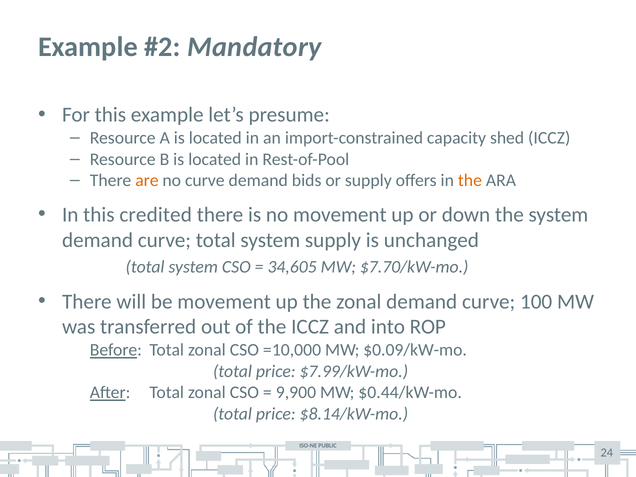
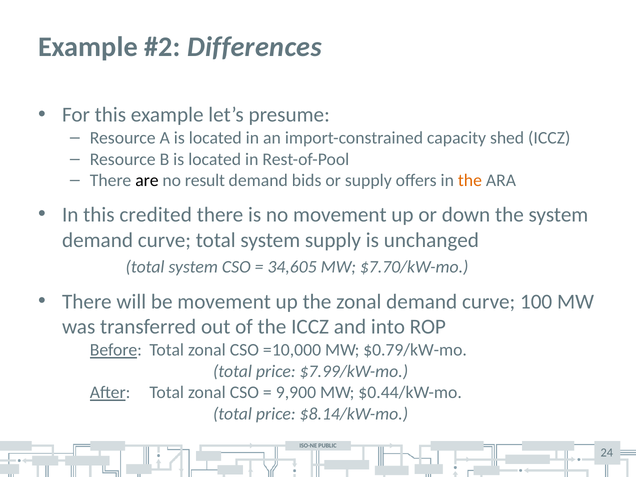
Mandatory: Mandatory -> Differences (254, 47)
are colour: orange -> black (147, 180)
no curve: curve -> result (205, 180)
$0.09/kW-mo: $0.09/kW-mo -> $0.79/kW-mo (415, 350)
